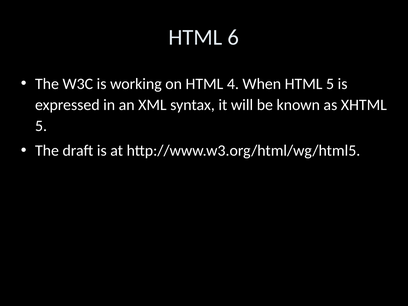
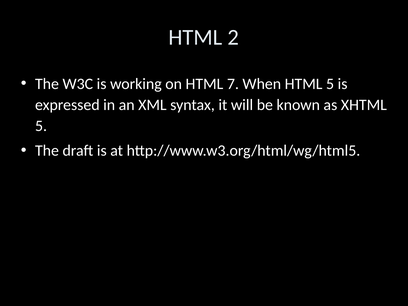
6: 6 -> 2 (233, 37)
4: 4 -> 7 (233, 84)
